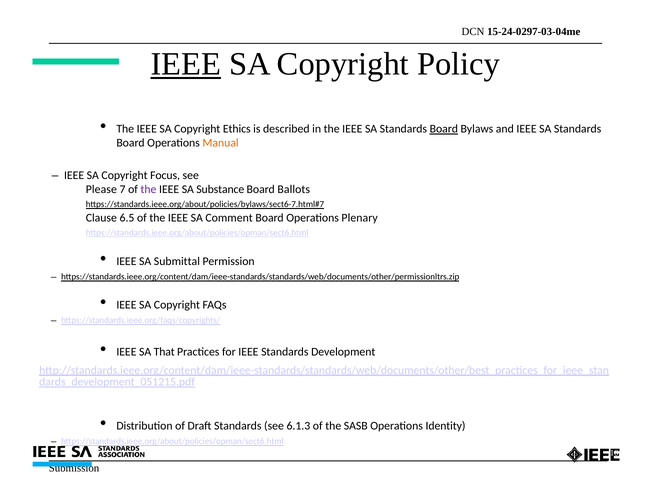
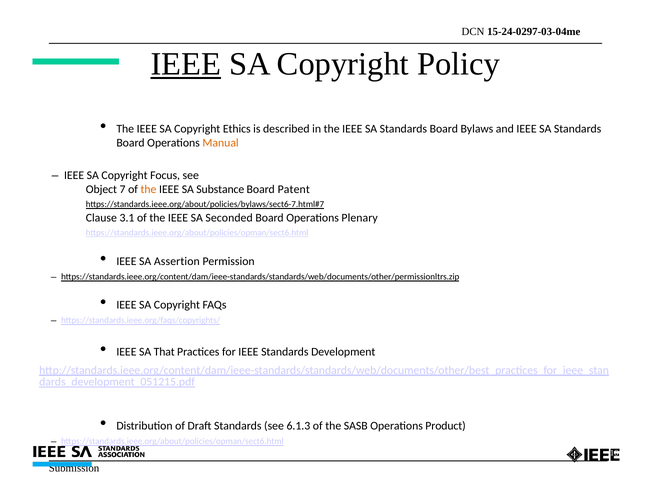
Board underline: present -> none (444, 129)
Please: Please -> Object (101, 190)
the colour: purple -> orange (148, 190)
Ballots: Ballots -> Patent (294, 190)
6.5: 6.5 -> 3.1 (127, 218)
Comment: Comment -> Seconded (229, 218)
Submittal: Submittal -> Assertion (177, 261)
Identity: Identity -> Product (446, 426)
